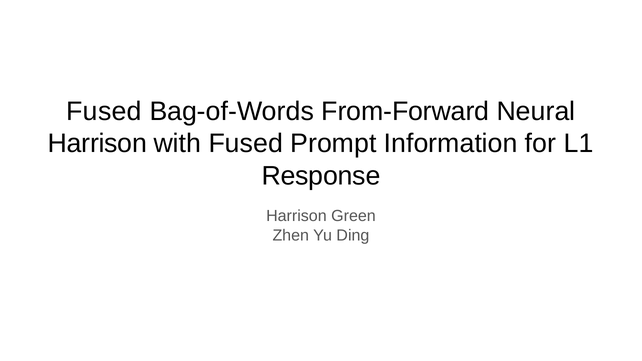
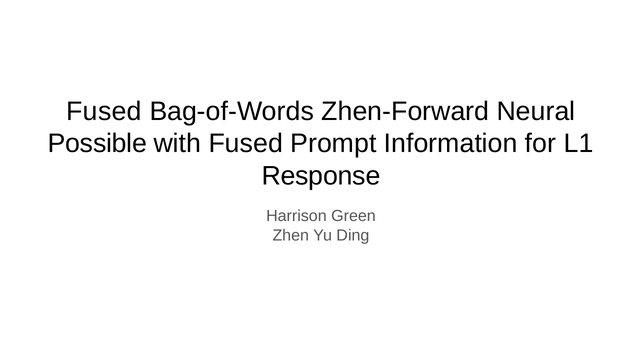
From-Forward: From-Forward -> Zhen-Forward (405, 112)
Harrison: Harrison -> Possible (97, 144)
